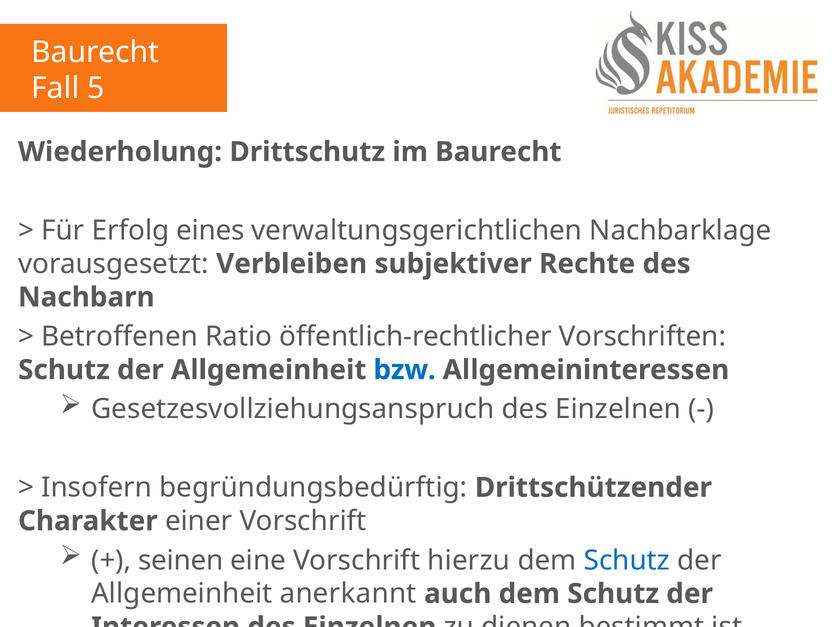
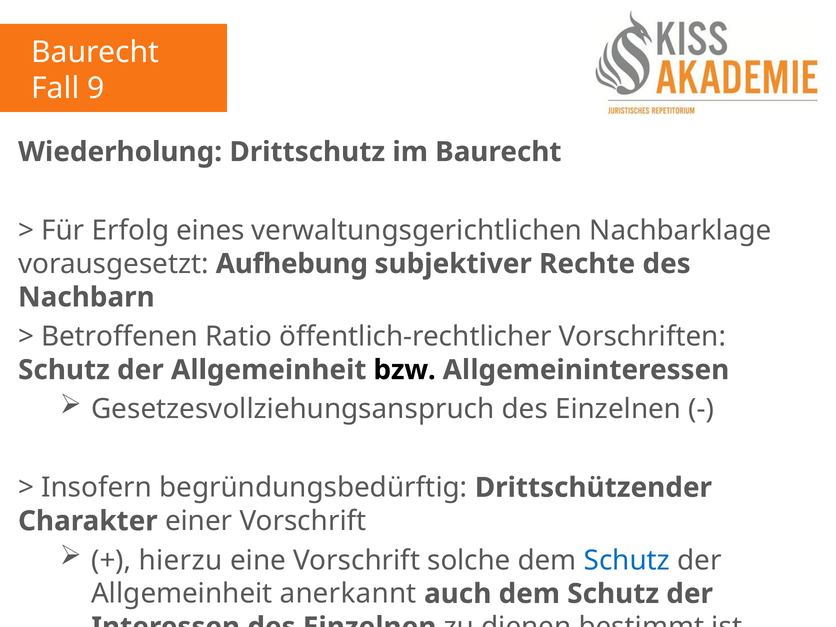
5: 5 -> 9 (96, 88)
Verbleiben: Verbleiben -> Aufhebung (292, 264)
bzw colour: blue -> black (405, 370)
seinen: seinen -> hierzu (181, 560)
hierzu: hierzu -> solche (469, 560)
